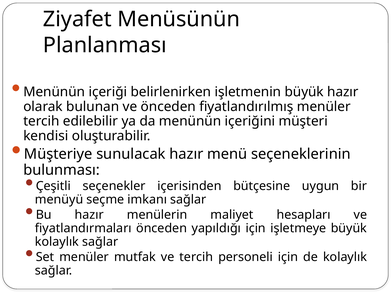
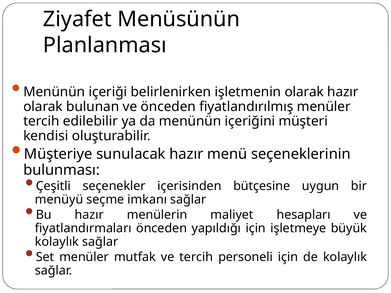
işletmenin büyük: büyük -> olarak (304, 92)
